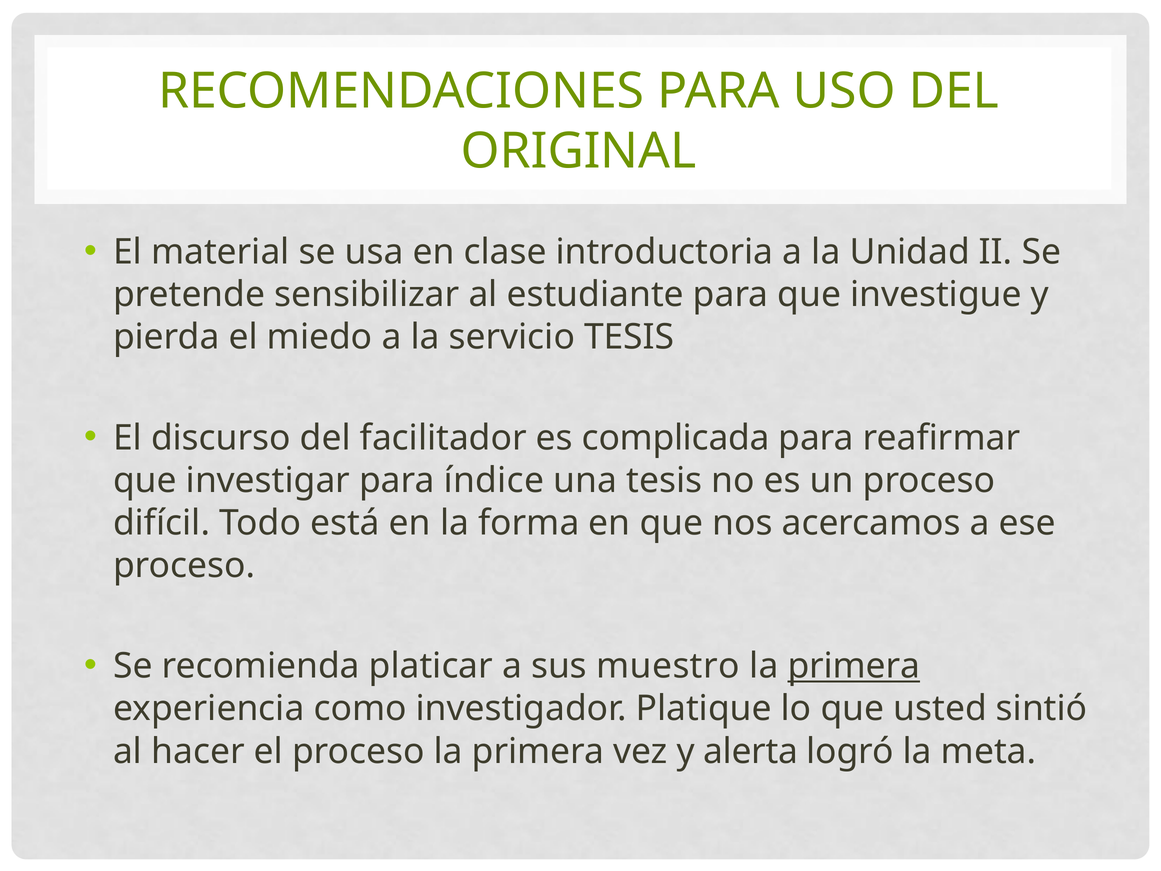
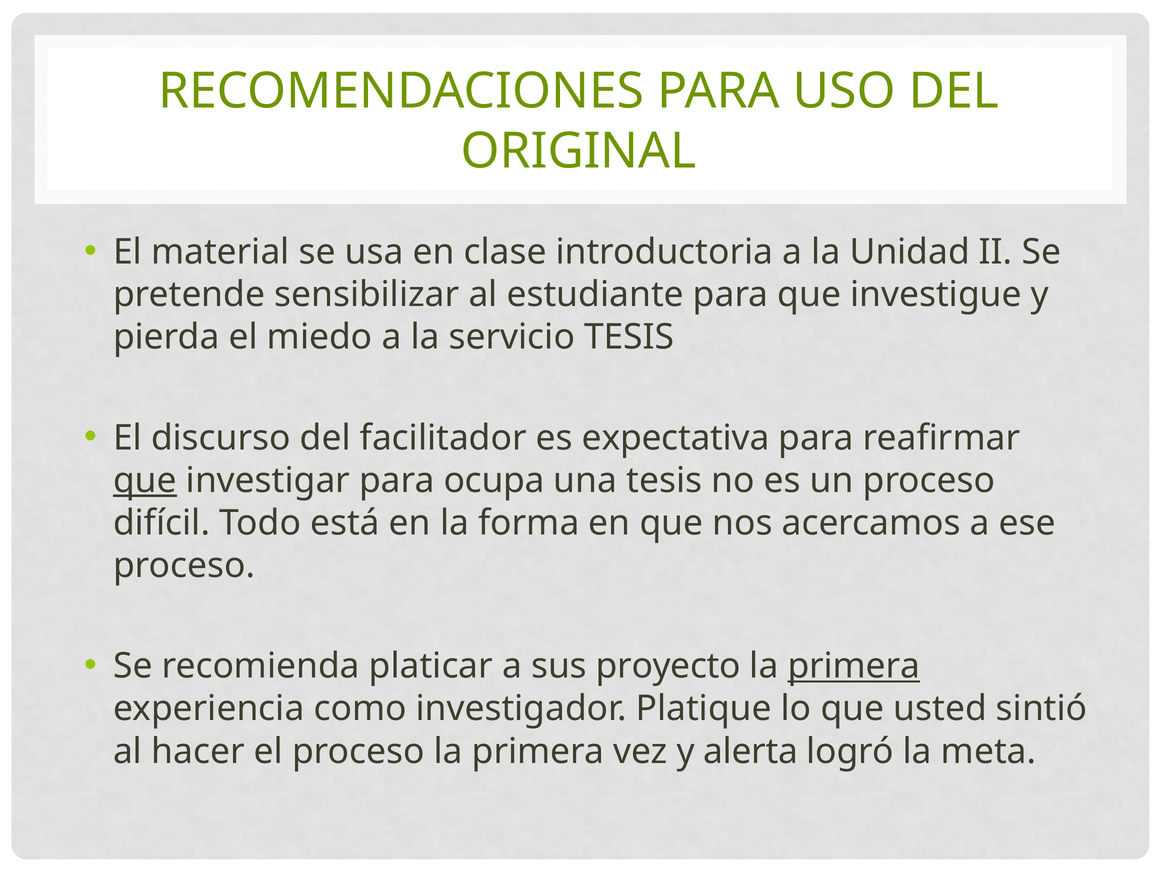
complicada: complicada -> expectativa (676, 438)
que underline: none -> present (145, 480)
índice: índice -> ocupa (494, 480)
muestro: muestro -> proyecto (668, 666)
